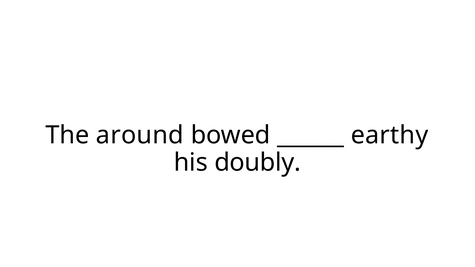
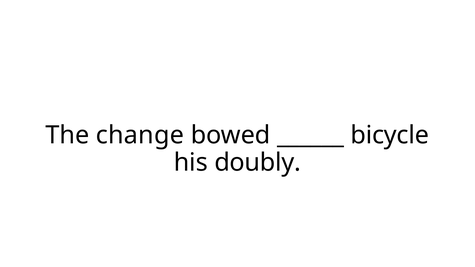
around: around -> change (140, 135)
earthy: earthy -> bicycle (390, 135)
